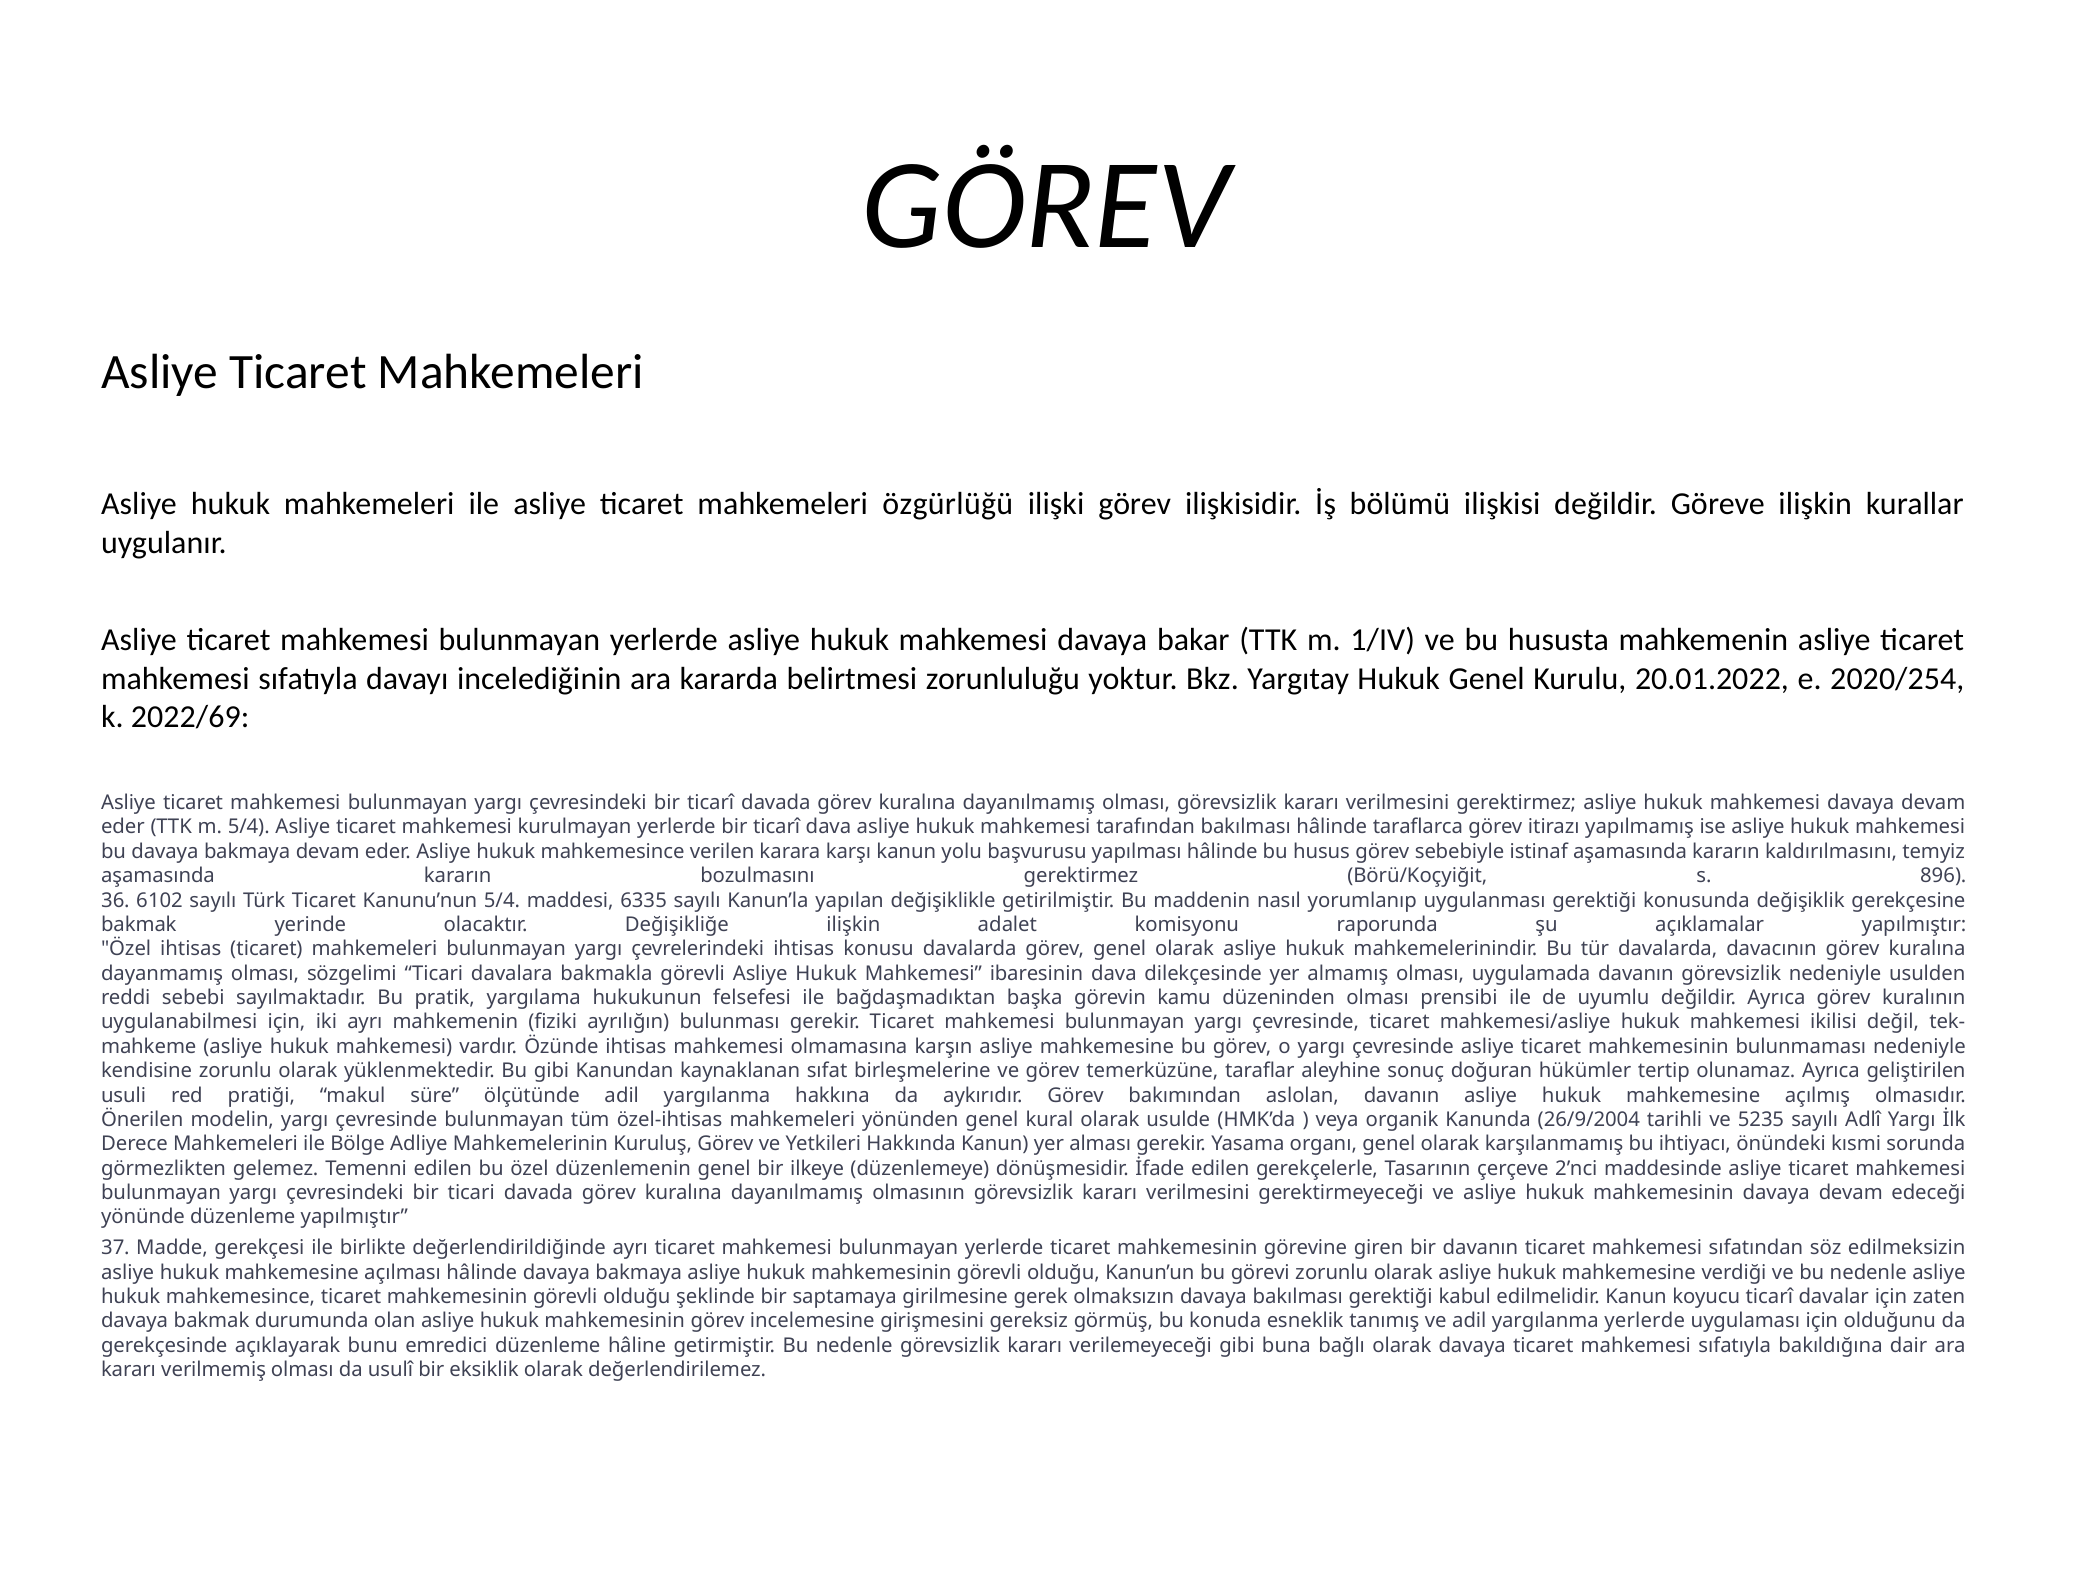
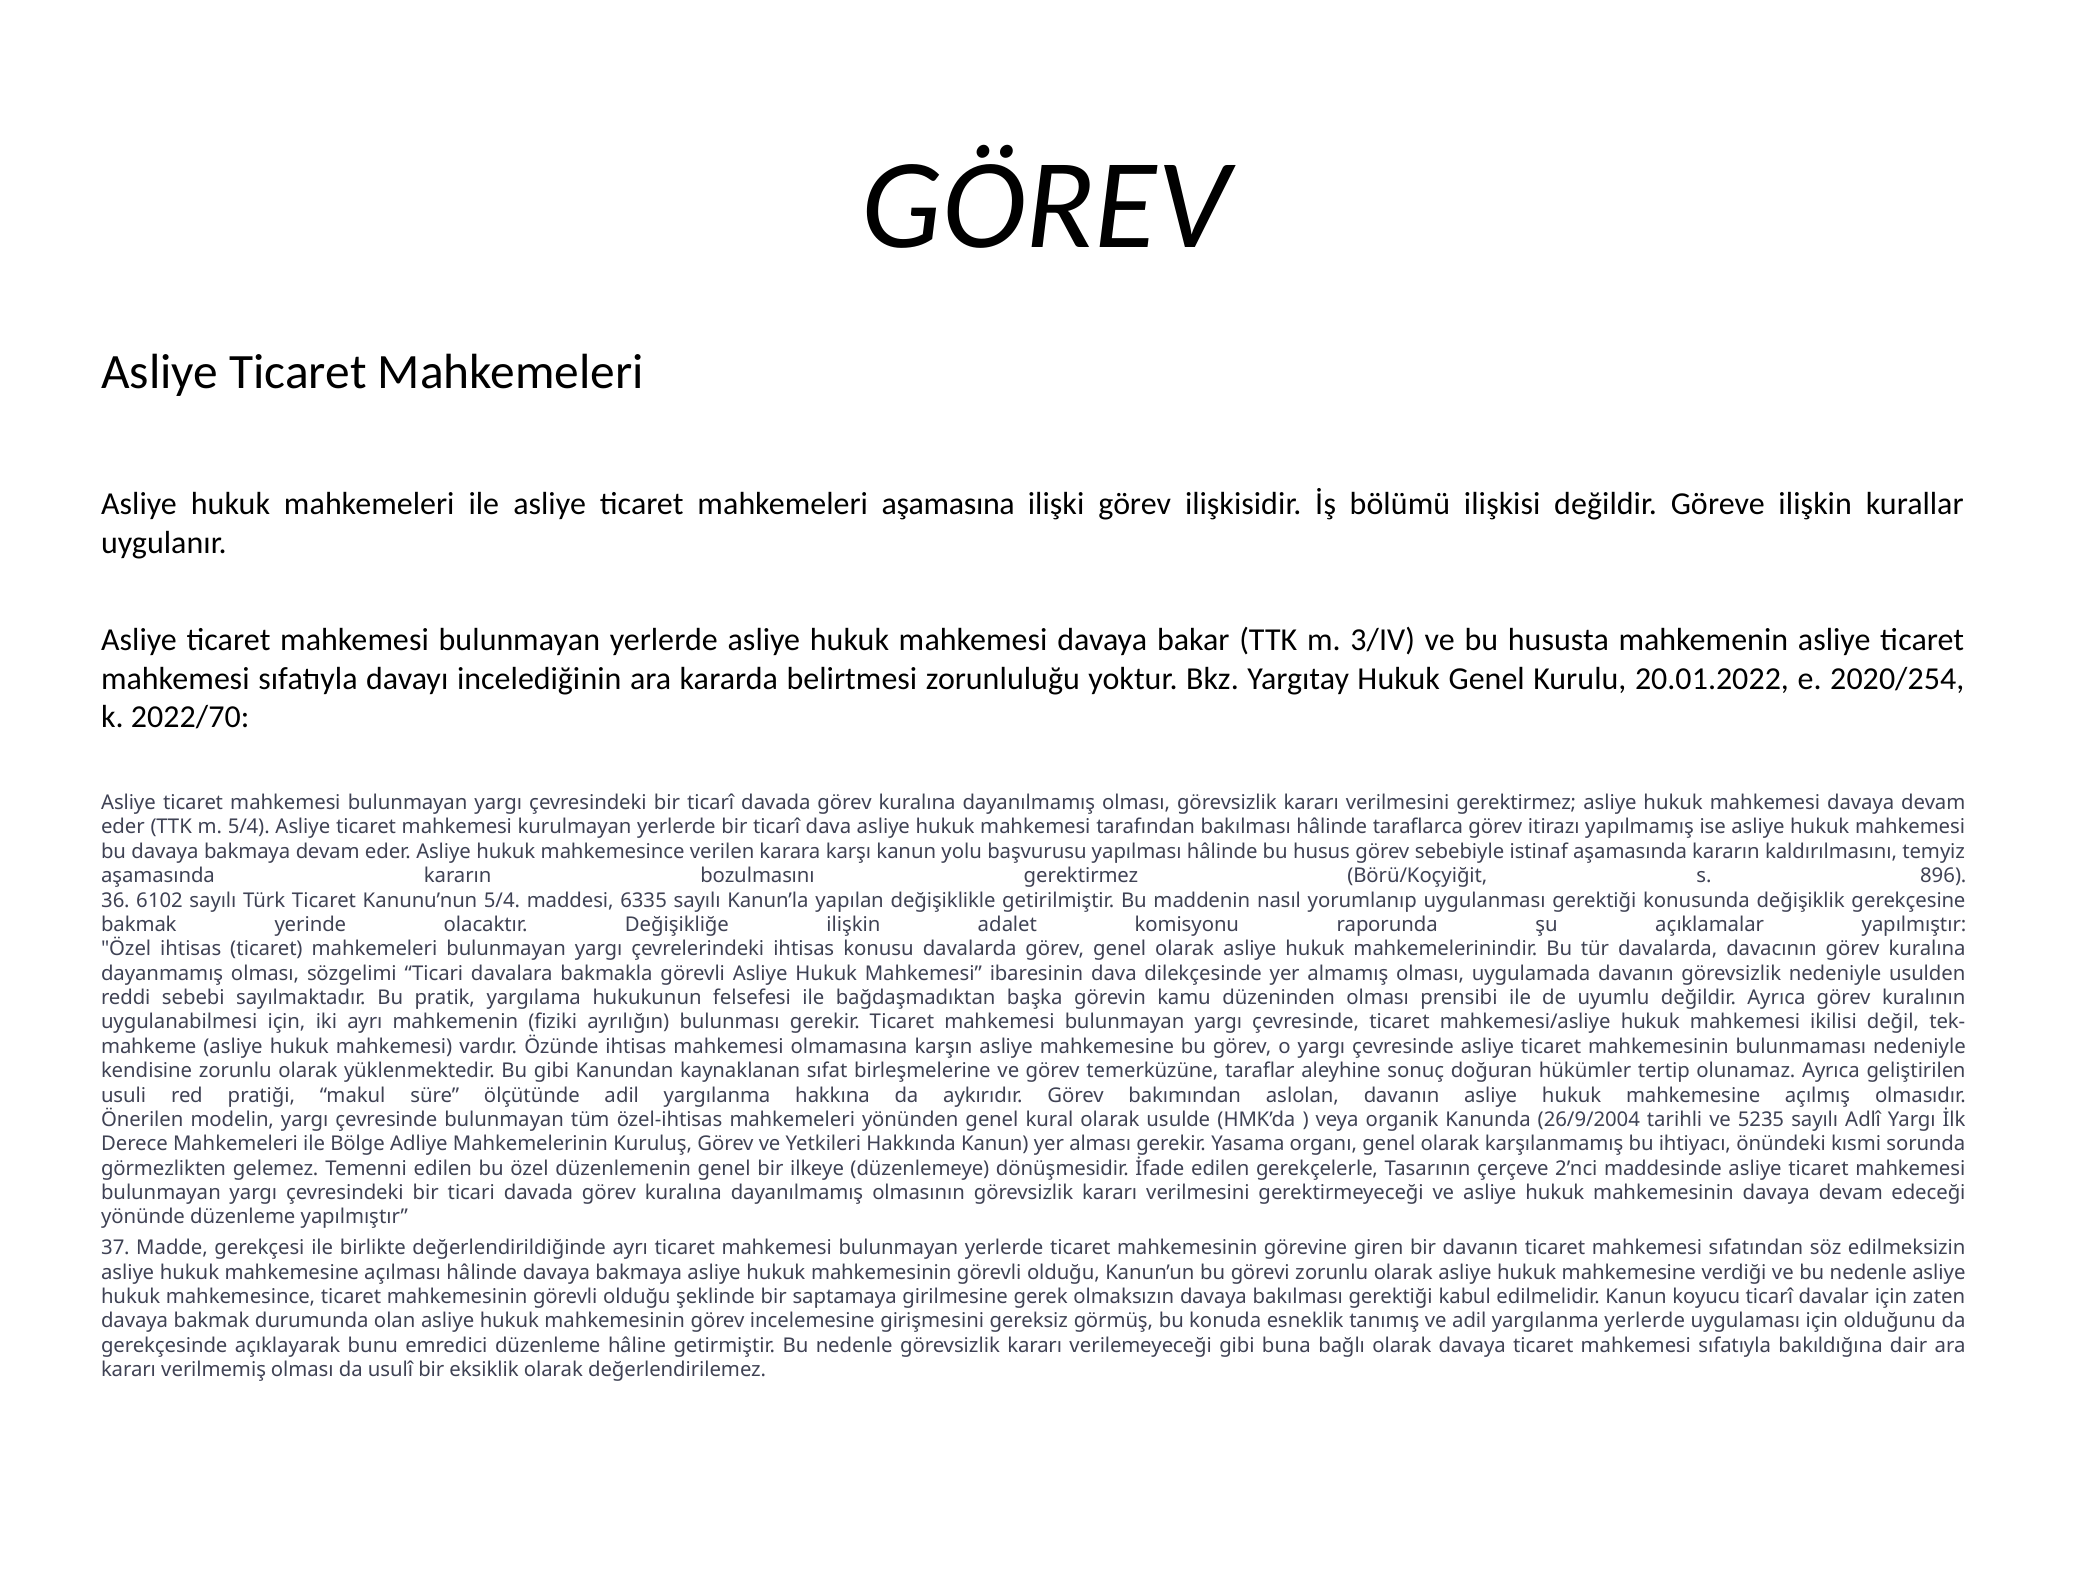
özgürlüğü: özgürlüğü -> aşamasına (948, 504)
1/IV: 1/IV -> 3/IV (1383, 640)
2022/69: 2022/69 -> 2022/70 (190, 717)
